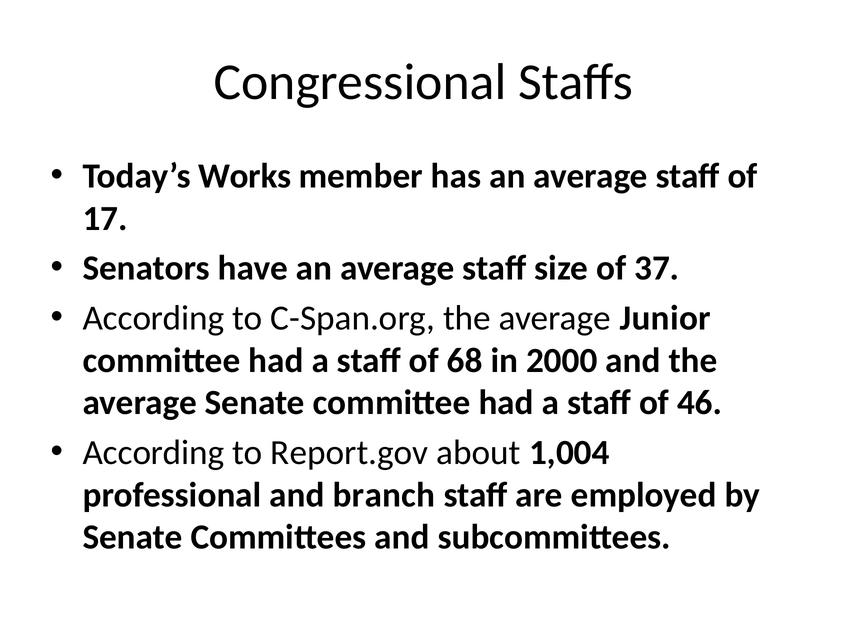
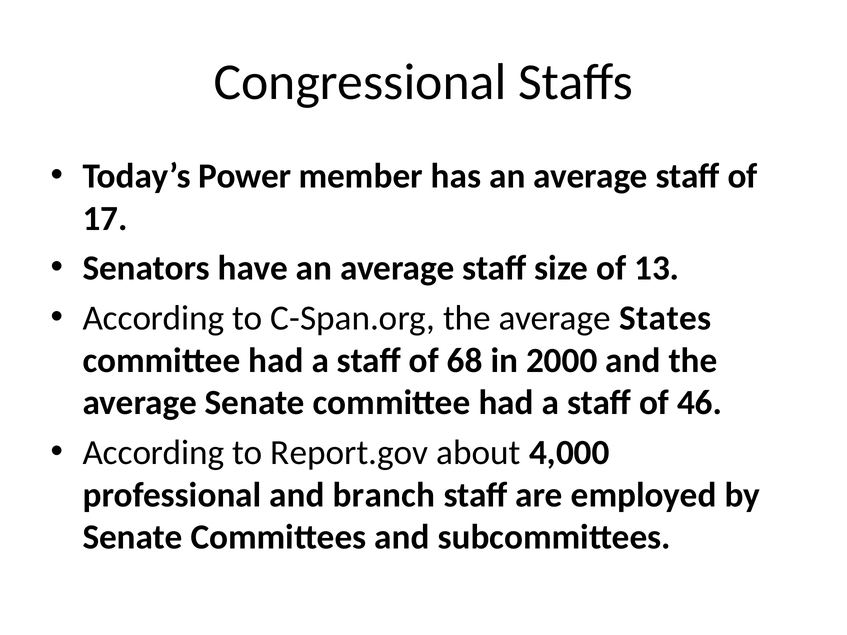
Works: Works -> Power (245, 176)
37: 37 -> 13 (657, 268)
Junior: Junior -> States (665, 318)
1,004: 1,004 -> 4,000 (569, 453)
